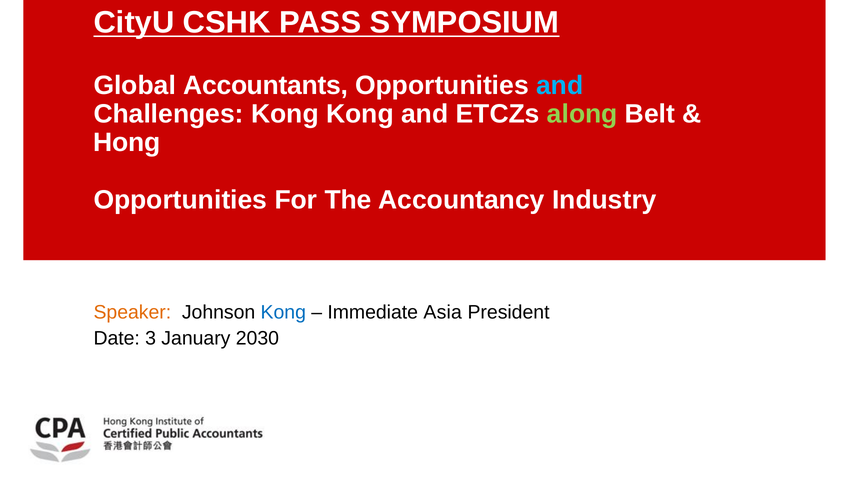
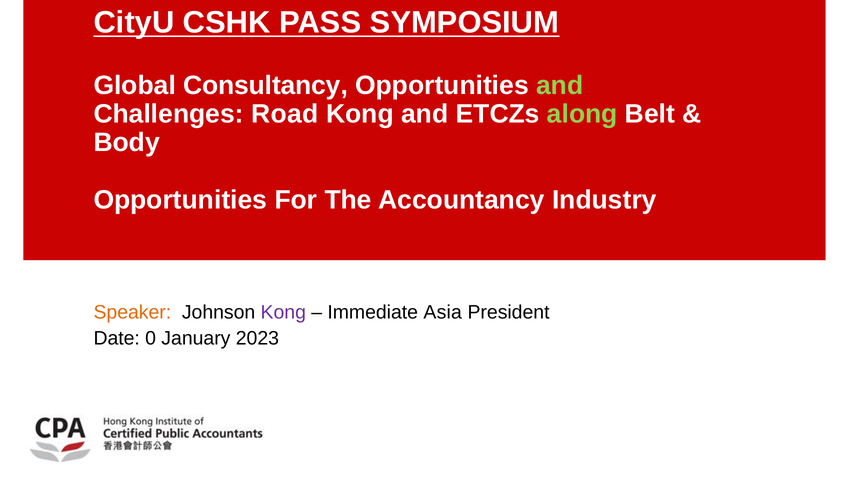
Accountants: Accountants -> Consultancy (266, 85)
and colour: light blue -> light green (560, 85)
Challenges Kong: Kong -> Road (285, 114)
Hong: Hong -> Body (127, 143)
Kong colour: blue -> purple (283, 312)
3: 3 -> 0 (151, 338)
2030: 2030 -> 2023 (257, 338)
